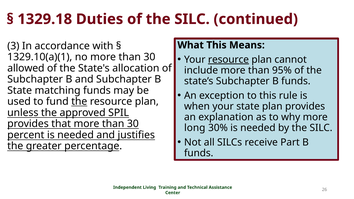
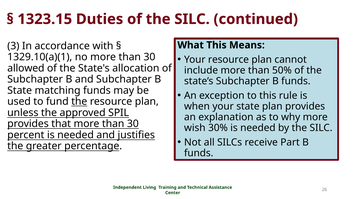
1329.18: 1329.18 -> 1323.15 (45, 19)
resource underline: present -> none (228, 60)
95%: 95% -> 50% (282, 70)
long: long -> wish (195, 128)
